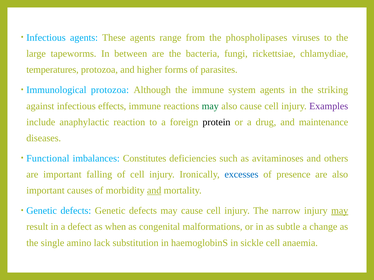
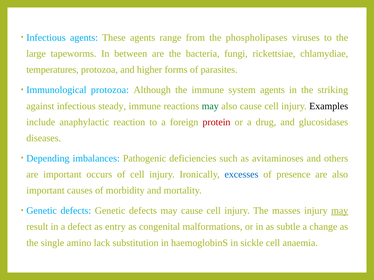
effects: effects -> steady (112, 106)
Examples colour: purple -> black (329, 106)
protein colour: black -> red (216, 122)
maintenance: maintenance -> glucosidases (324, 122)
Functional: Functional -> Depending (48, 159)
Constitutes: Constitutes -> Pathogenic (145, 159)
falling: falling -> occurs (99, 175)
and underline: present -> none (154, 191)
narrow: narrow -> masses (286, 211)
when: when -> entry (115, 227)
